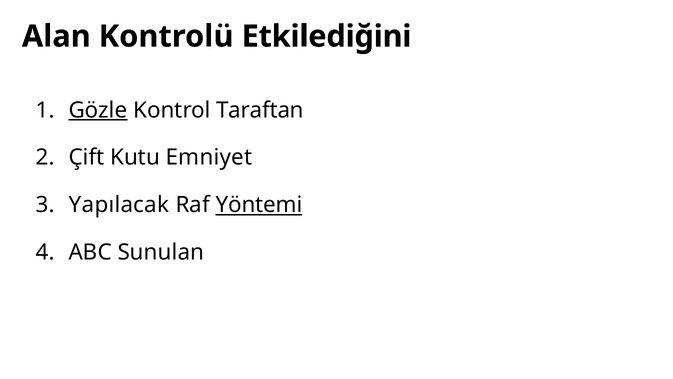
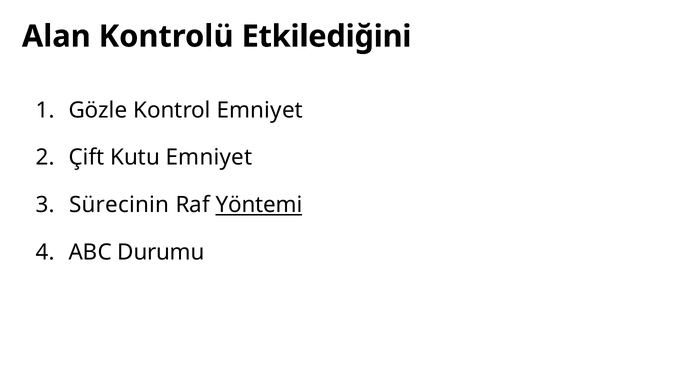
Gözle underline: present -> none (98, 110)
Kontrol Taraftan: Taraftan -> Emniyet (260, 110)
Yapılacak: Yapılacak -> Sürecinin (119, 205)
Sunulan: Sunulan -> Durumu (161, 252)
